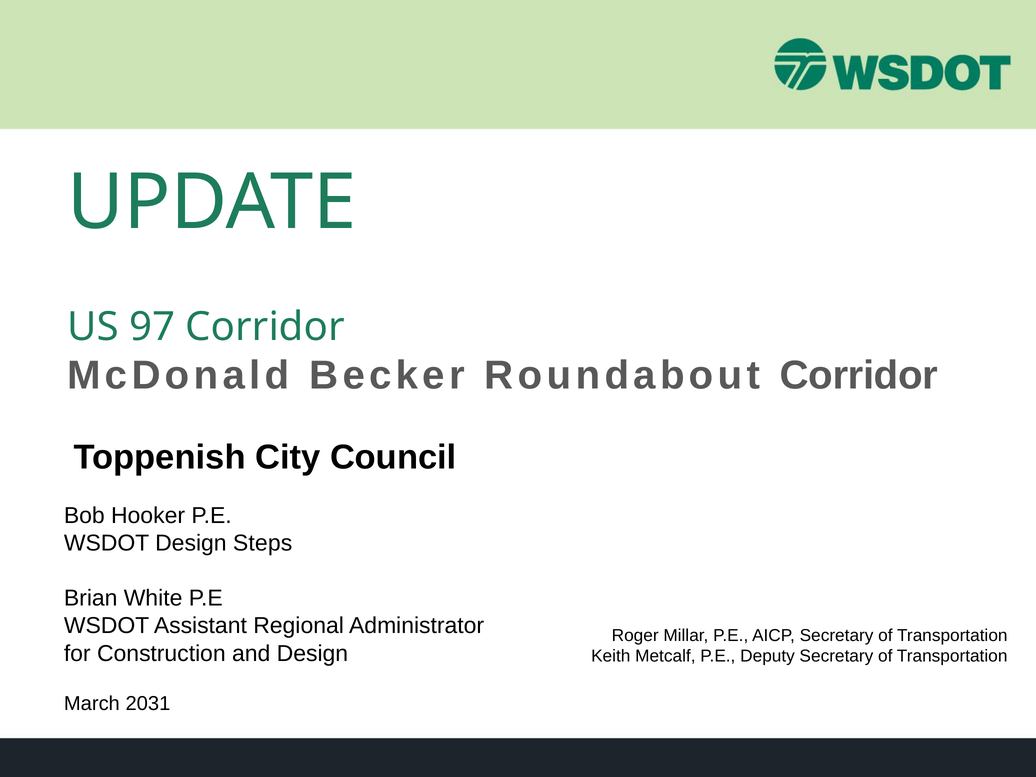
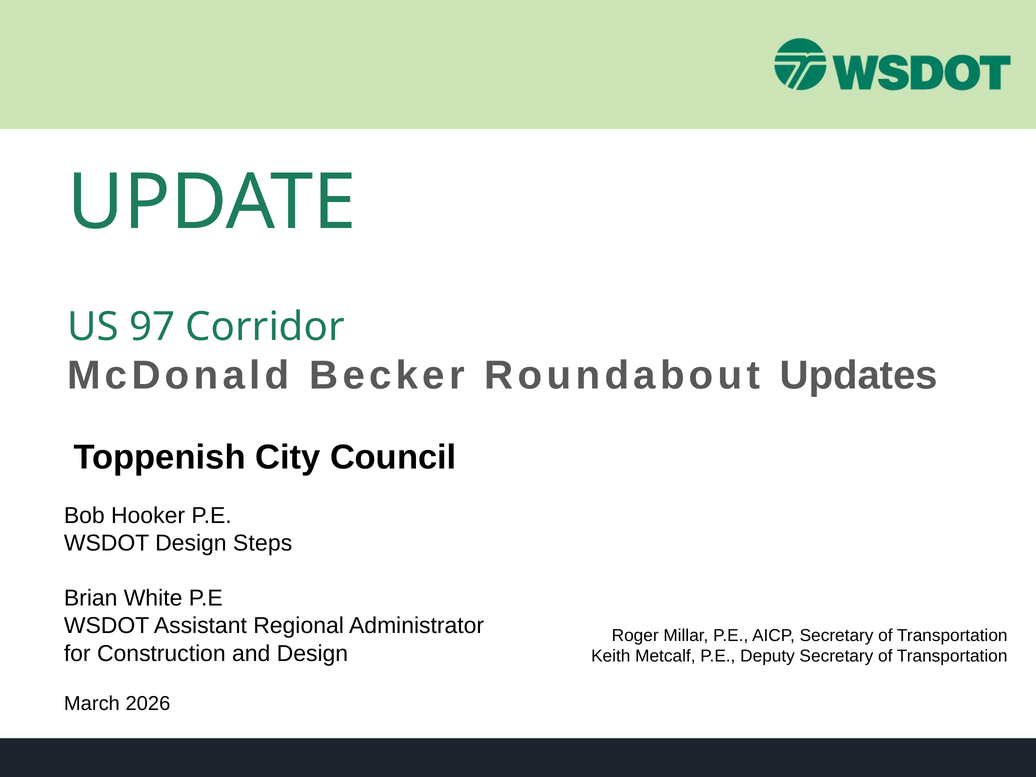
Roundabout Corridor: Corridor -> Updates (859, 375)
2031: 2031 -> 2026 (148, 703)
